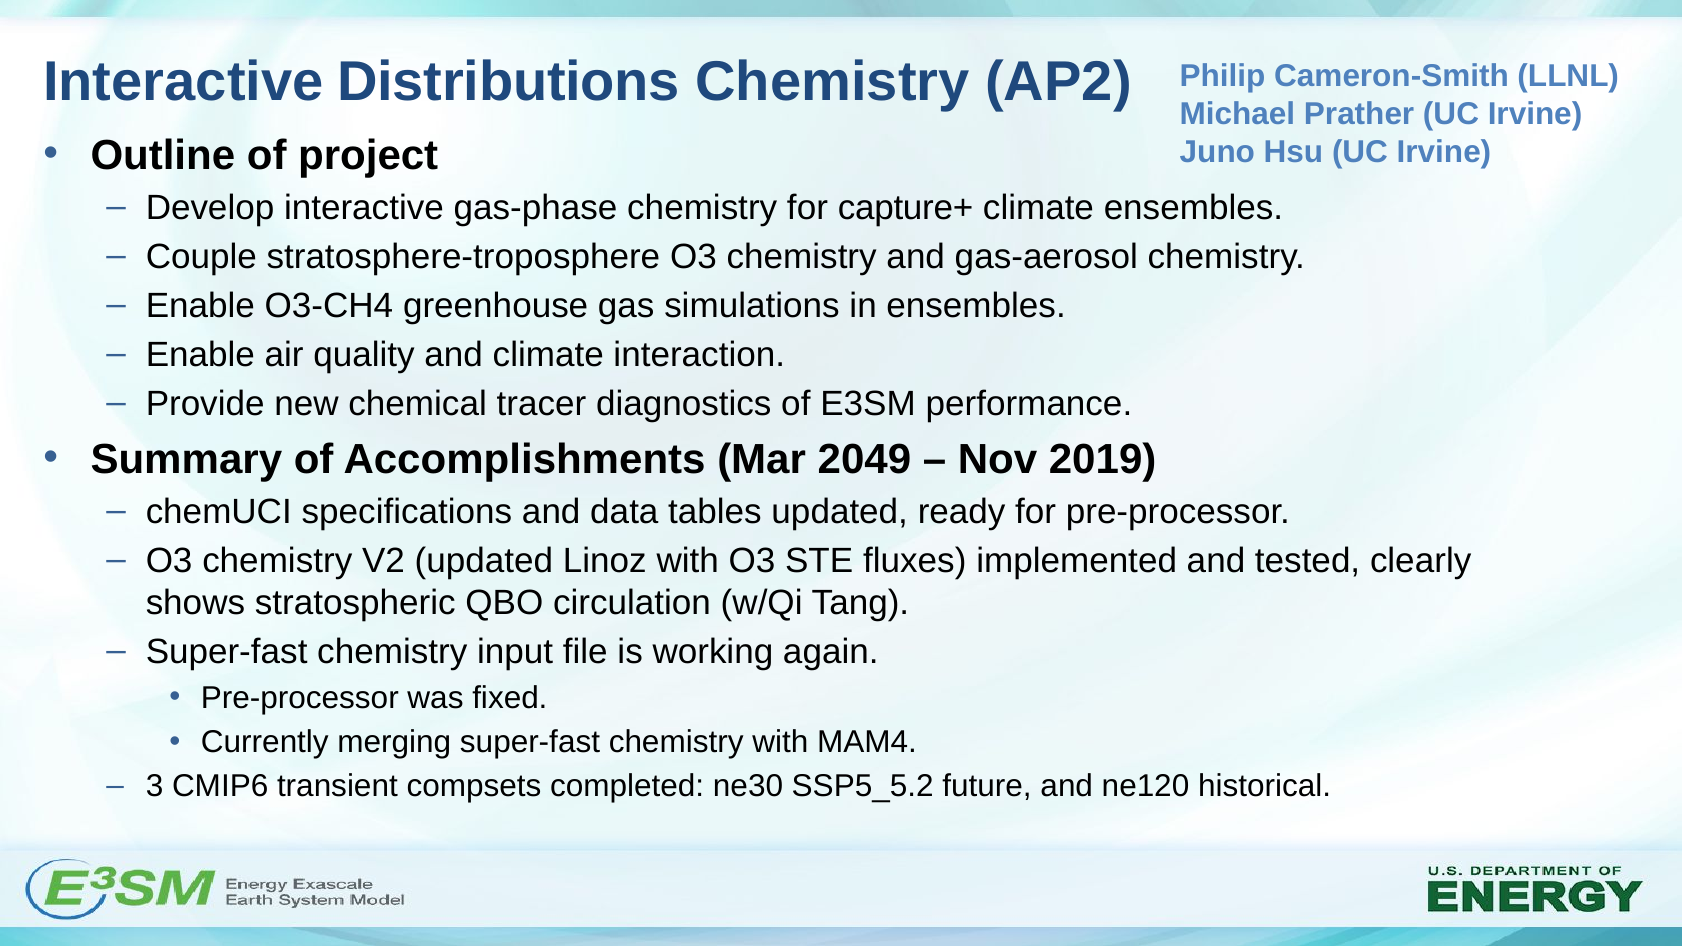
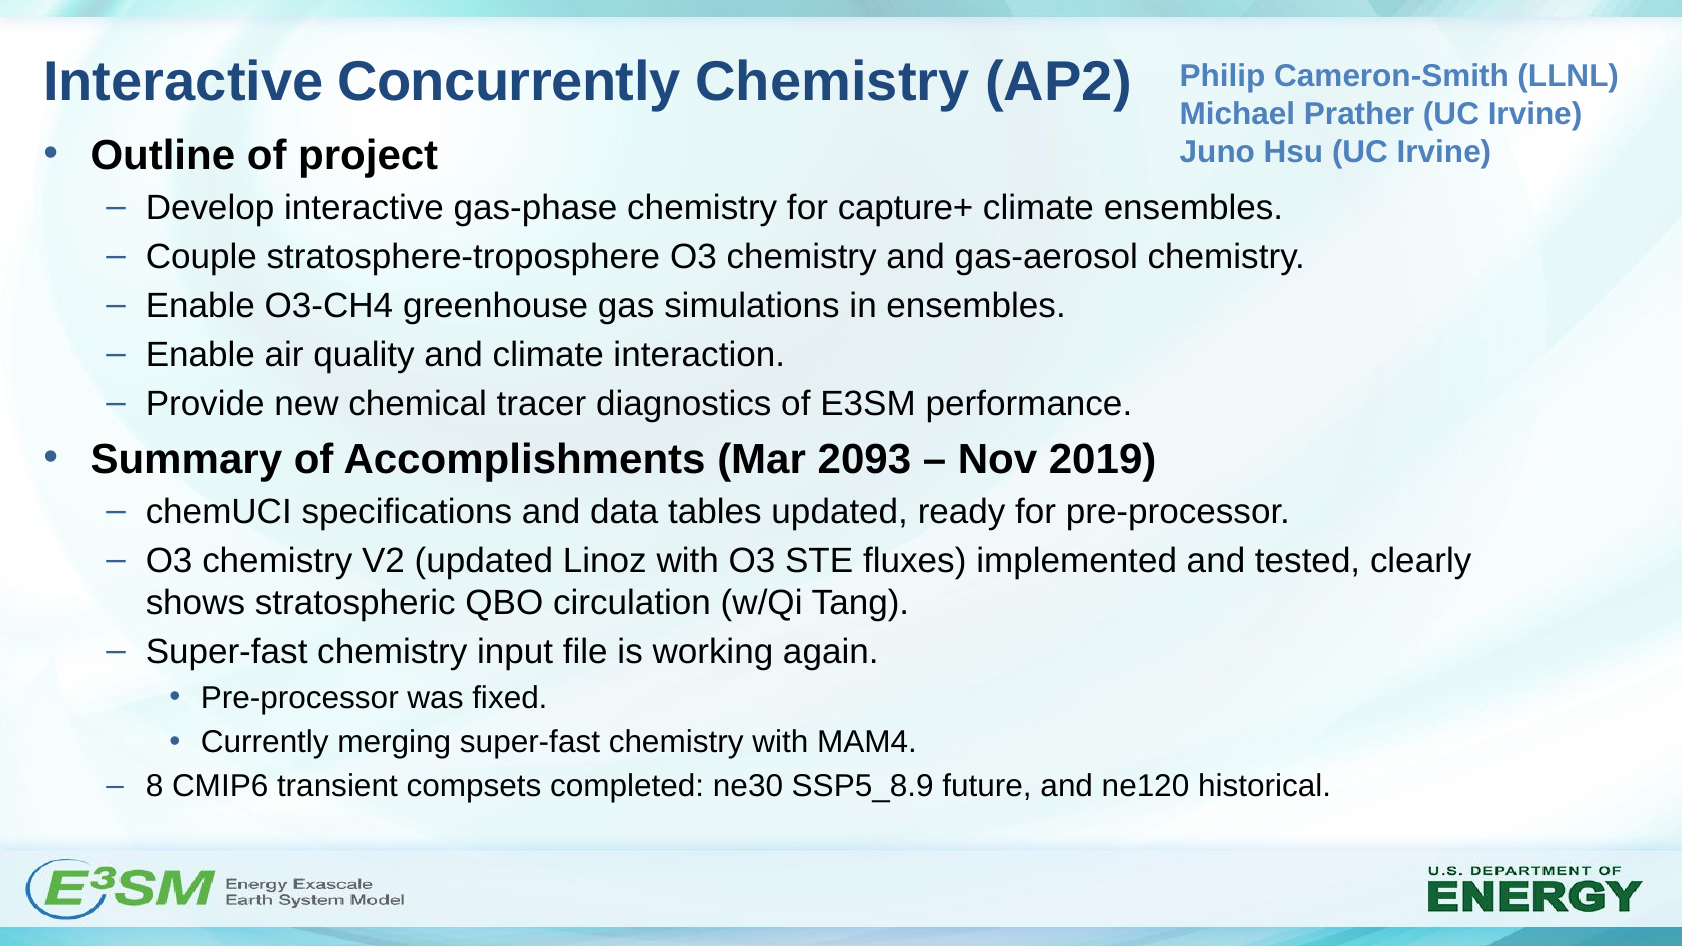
Distributions: Distributions -> Concurrently (509, 82)
2049: 2049 -> 2093 (864, 459)
3: 3 -> 8 (155, 787)
SSP5_5.2: SSP5_5.2 -> SSP5_8.9 (863, 787)
